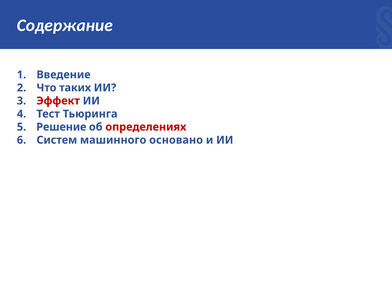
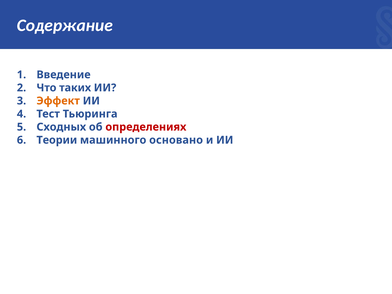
Эффект colour: red -> orange (58, 101)
Решение: Решение -> Сходных (61, 127)
Систем: Систем -> Теории (57, 140)
